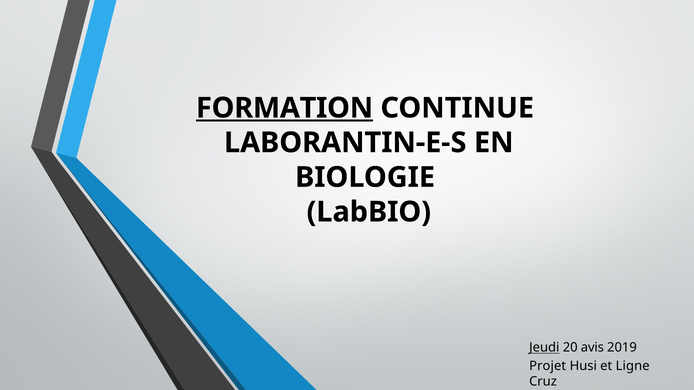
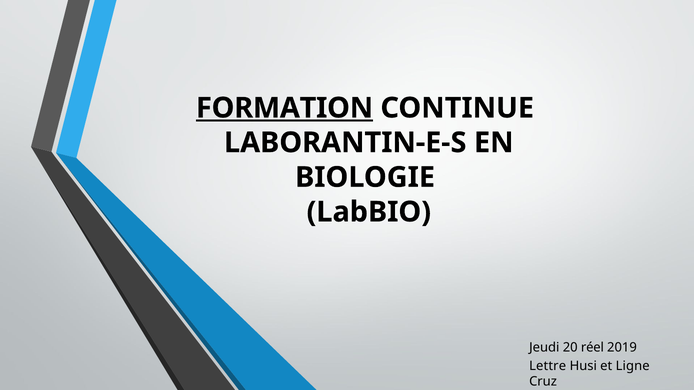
Jeudi underline: present -> none (544, 348)
avis: avis -> réel (592, 348)
Projet: Projet -> Lettre (548, 366)
